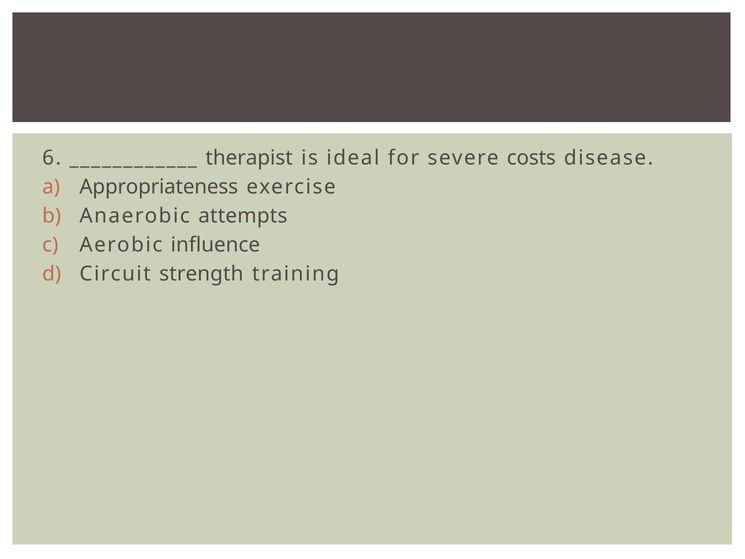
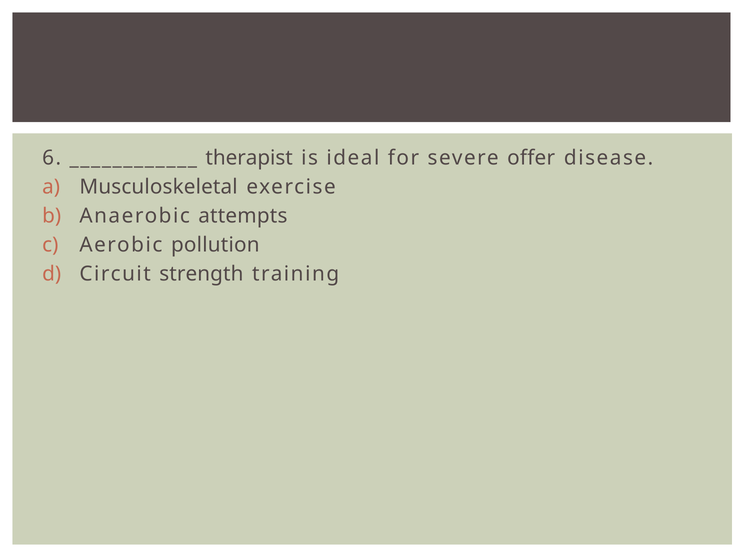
costs: costs -> offer (531, 158)
Appropriateness: Appropriateness -> Musculoskeletal (159, 187)
influence: influence -> pollution (215, 245)
